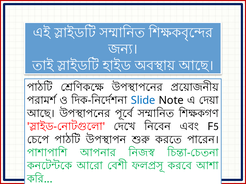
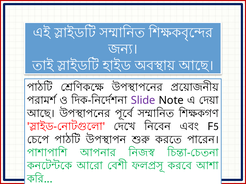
Slide colour: blue -> purple (143, 101)
